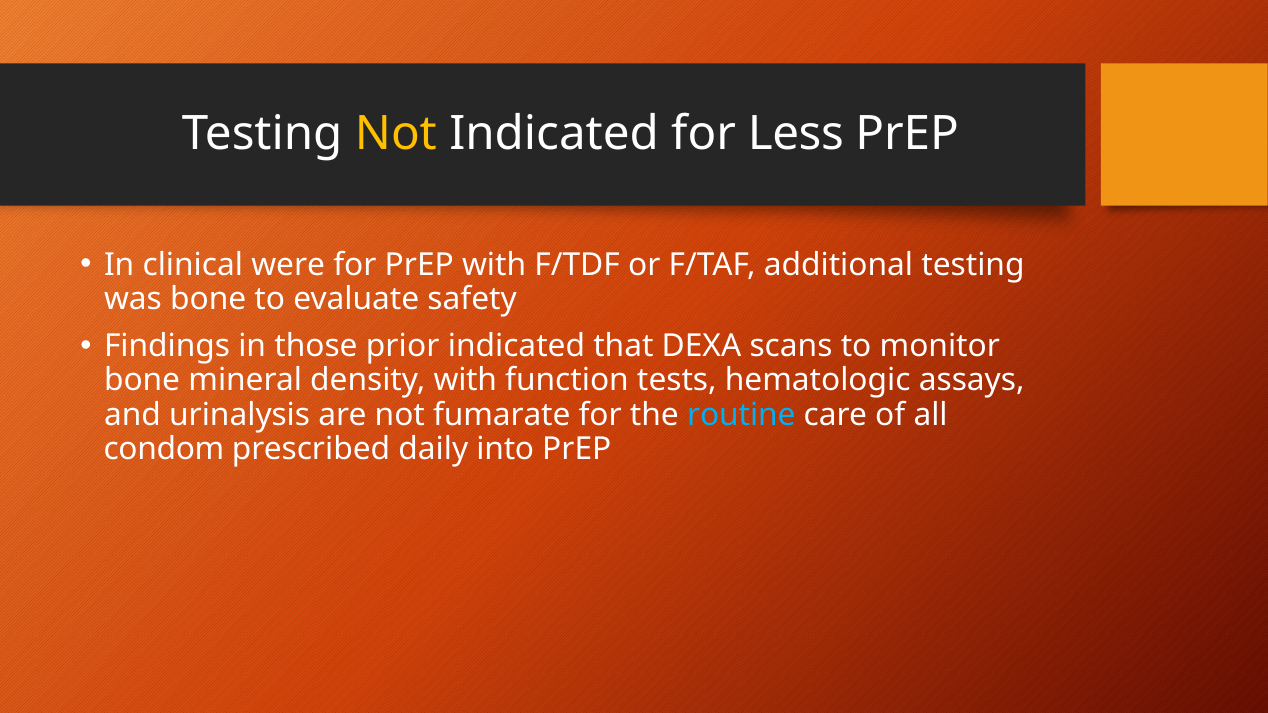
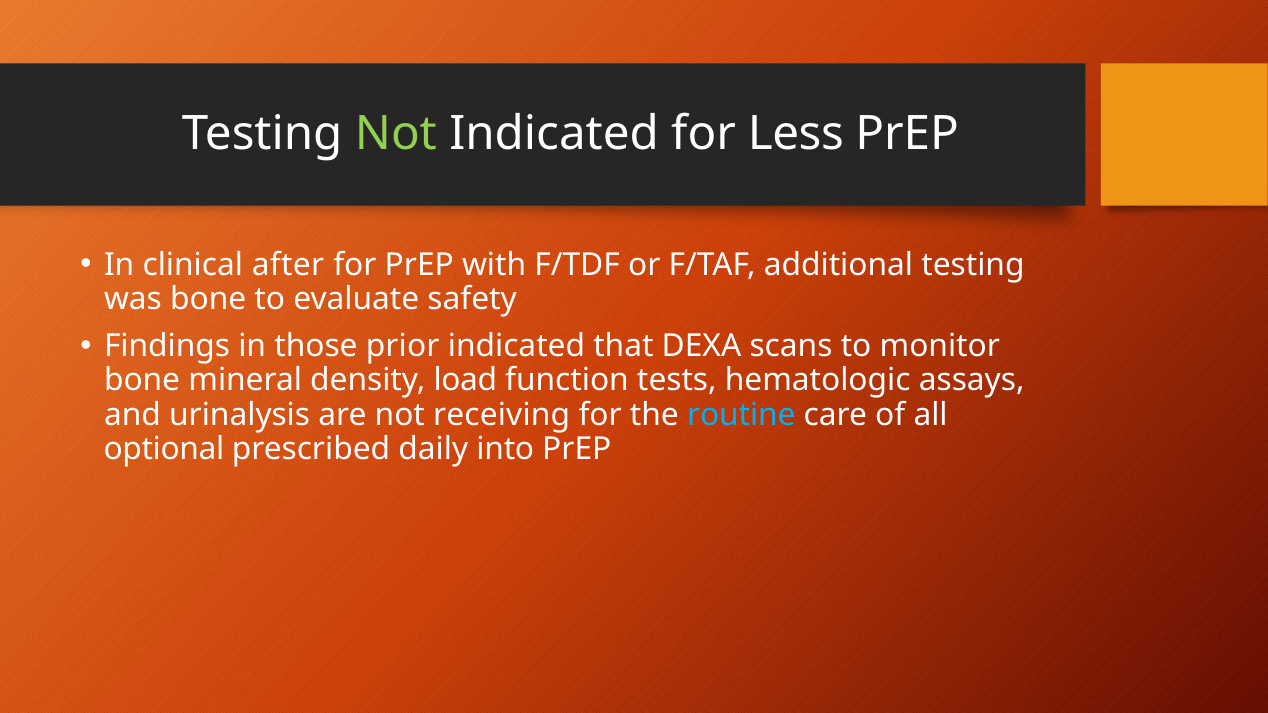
Not colour: yellow -> light green (396, 134)
were: were -> after (288, 265)
density with: with -> load (465, 381)
fumarate: fumarate -> receiving (502, 415)
condom: condom -> optional (164, 449)
